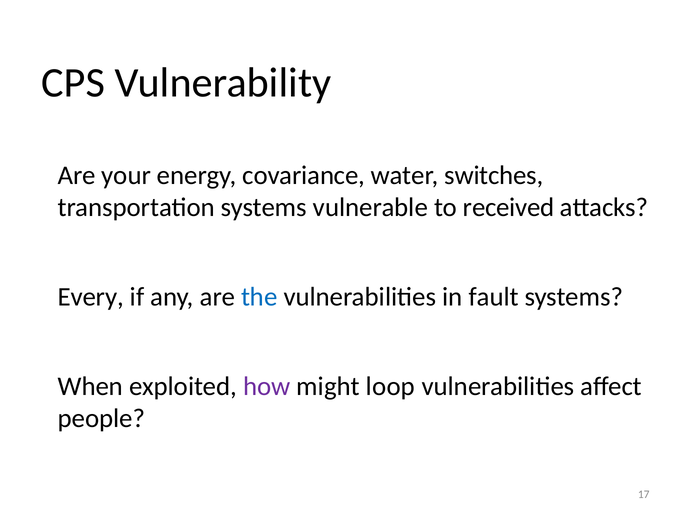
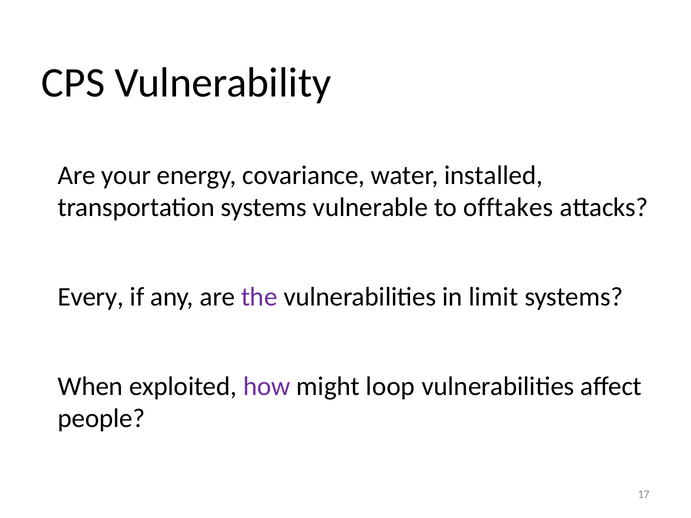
switches: switches -> installed (494, 175)
received: received -> offtakes (508, 208)
the colour: blue -> purple (259, 297)
fault: fault -> limit (493, 297)
